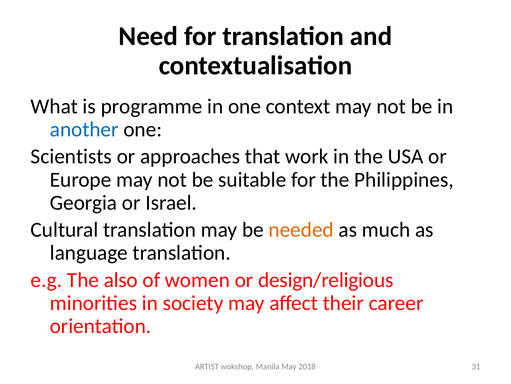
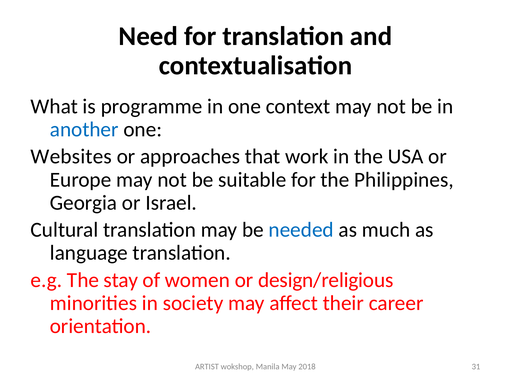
Scientists: Scientists -> Websites (71, 156)
needed colour: orange -> blue (301, 229)
also: also -> stay (121, 279)
